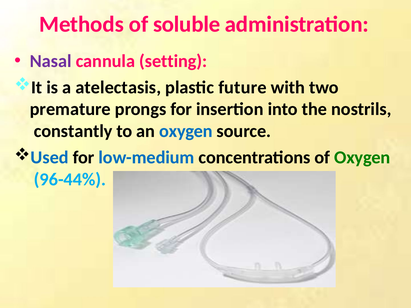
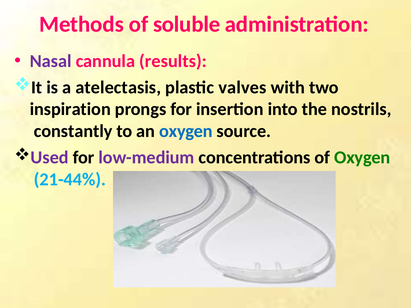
setting: setting -> results (173, 61)
future: future -> valves (242, 87)
premature: premature -> inspiration (70, 109)
Used colour: blue -> purple (50, 158)
low-medium colour: blue -> purple (146, 158)
96-44%: 96-44% -> 21-44% (70, 180)
